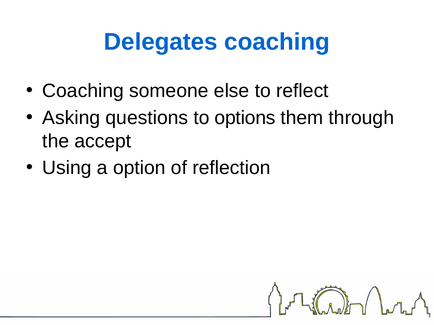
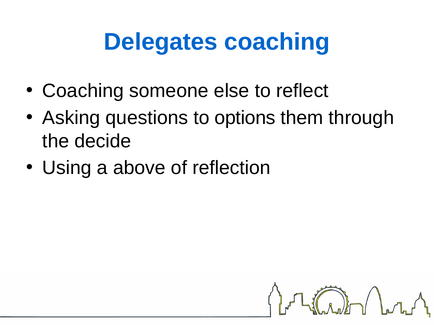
accept: accept -> decide (103, 141)
option: option -> above (139, 168)
